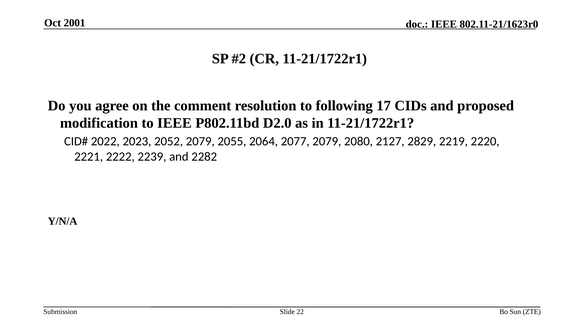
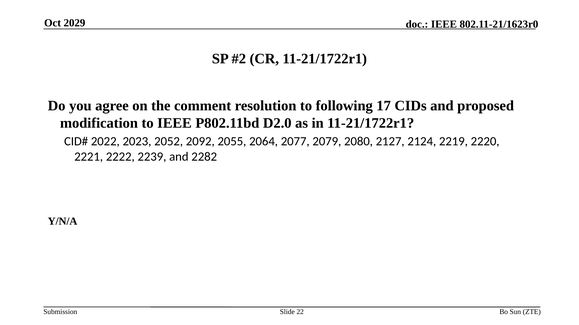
2001: 2001 -> 2029 (74, 23)
2052 2079: 2079 -> 2092 (200, 142)
2829: 2829 -> 2124 (422, 142)
